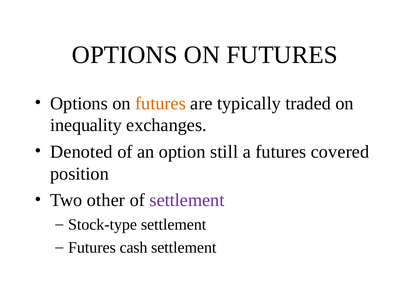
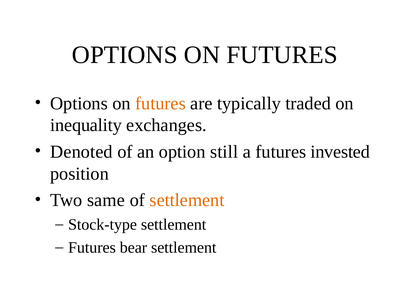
covered: covered -> invested (340, 151)
other: other -> same (106, 200)
settlement colour: purple -> orange (187, 200)
cash: cash -> bear (133, 247)
